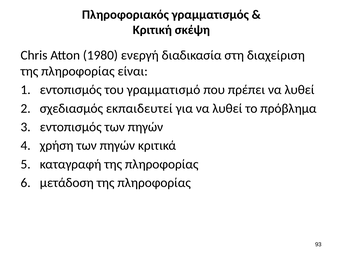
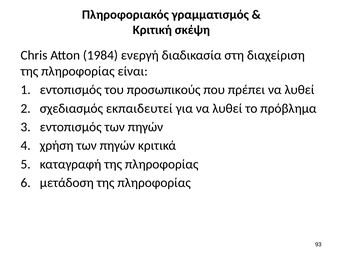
1980: 1980 -> 1984 (100, 55)
γραμματισμό: γραμματισμό -> προσωπικούς (164, 90)
